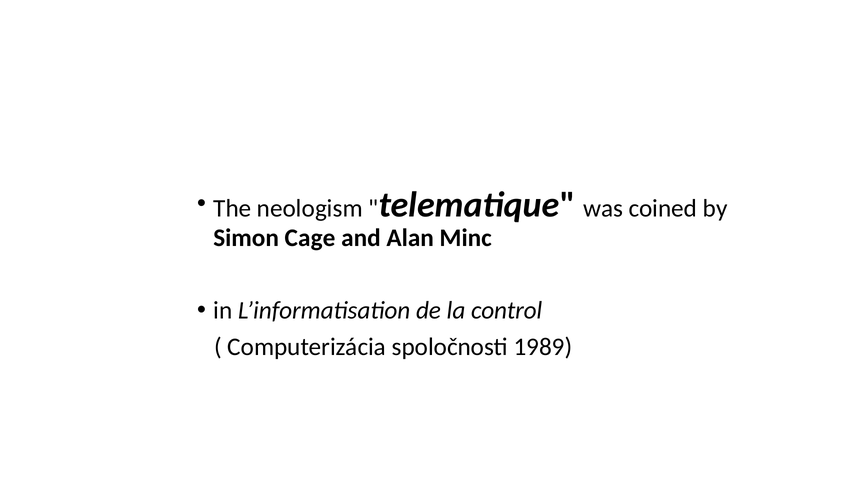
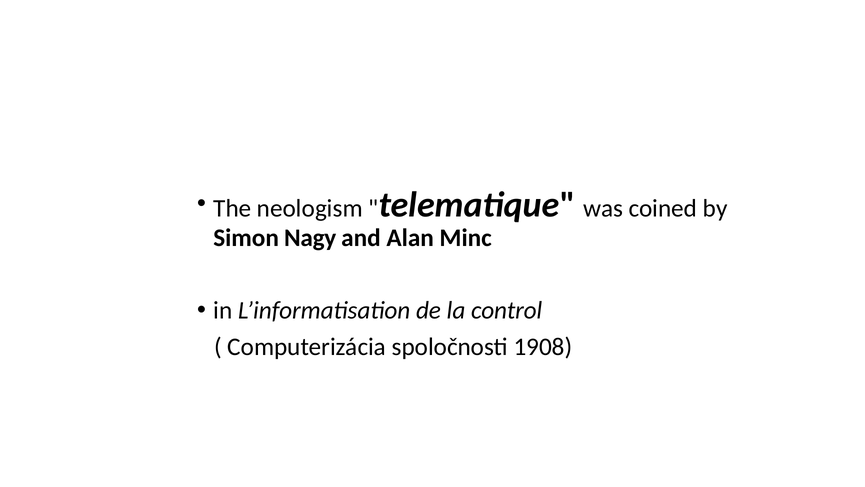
Cage: Cage -> Nagy (310, 238)
1989: 1989 -> 1908 (543, 346)
